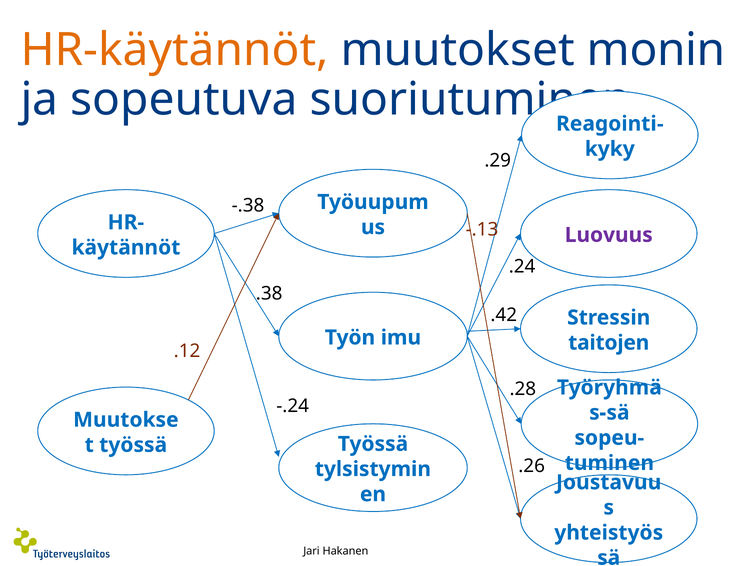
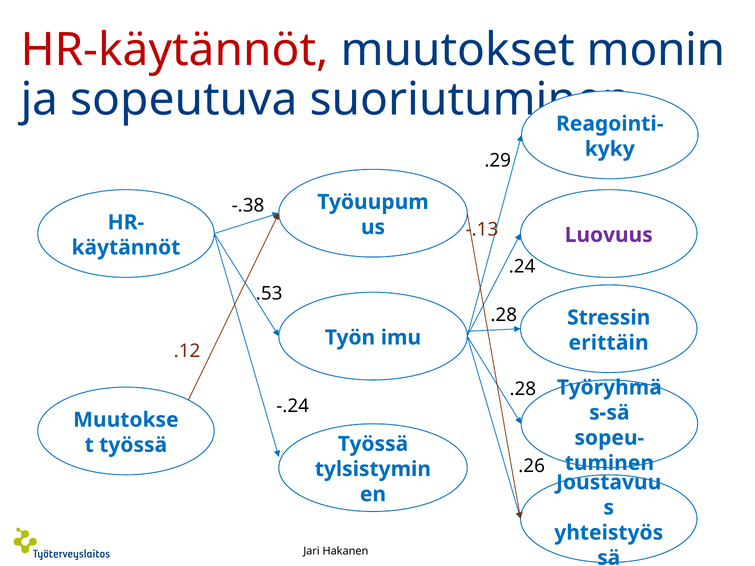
HR-käytännöt colour: orange -> red (175, 50)
.38: .38 -> .53 (269, 294)
.42: .42 -> .28 (504, 315)
taitojen: taitojen -> erittäin (609, 343)
